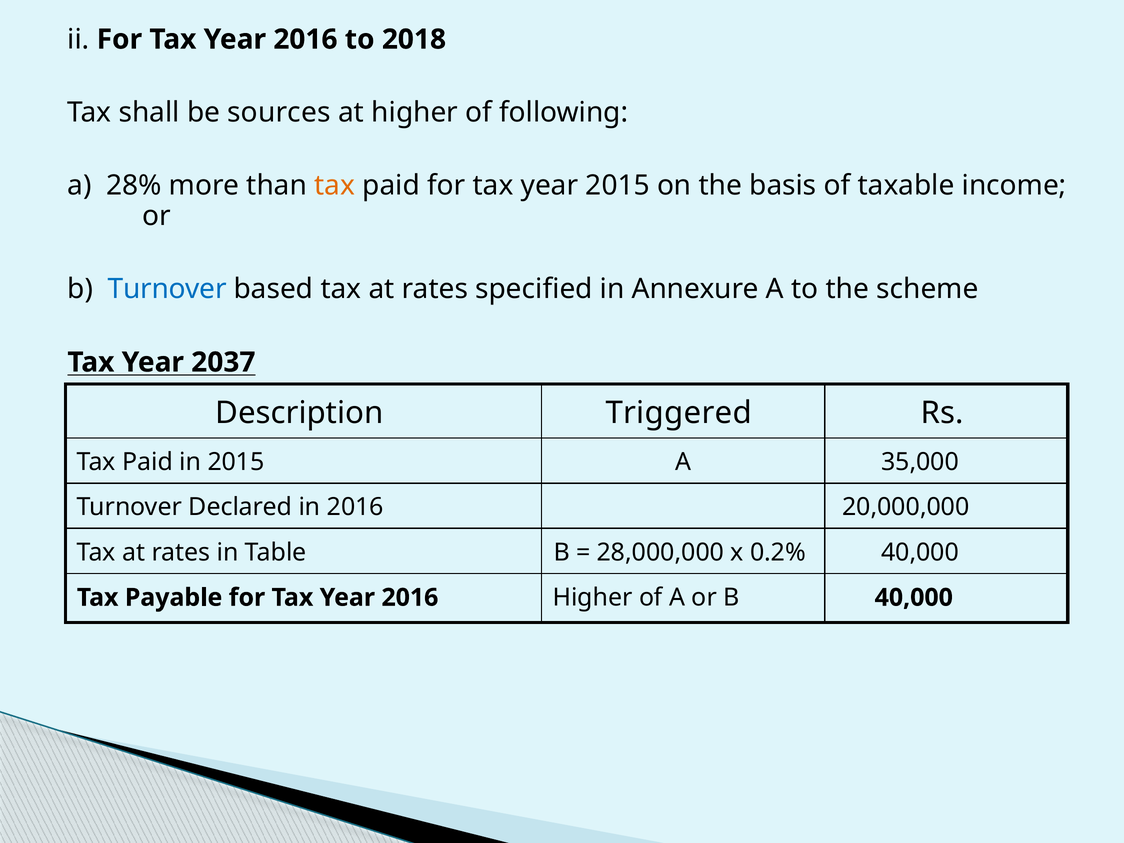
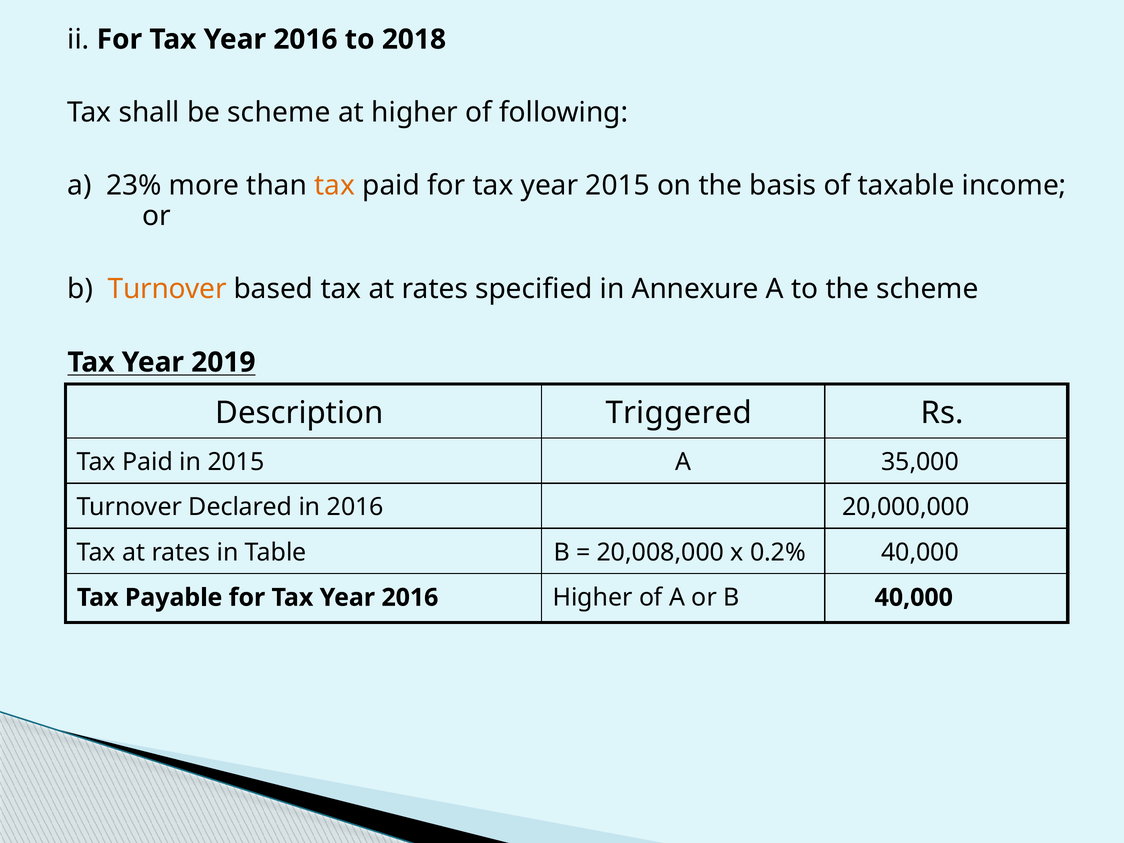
be sources: sources -> scheme (279, 113)
28%: 28% -> 23% (134, 186)
Turnover colour: blue -> orange (167, 289)
2037: 2037 -> 2019 (223, 362)
28,000,000: 28,000,000 -> 20,008,000 (660, 552)
